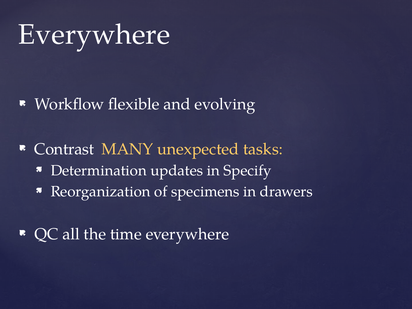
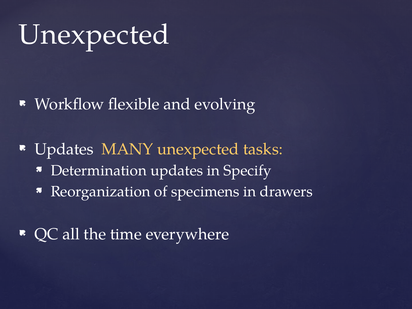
Everywhere: Everywhere -> Unexpected (94, 35)
Contrast: Contrast -> Updates (64, 149)
